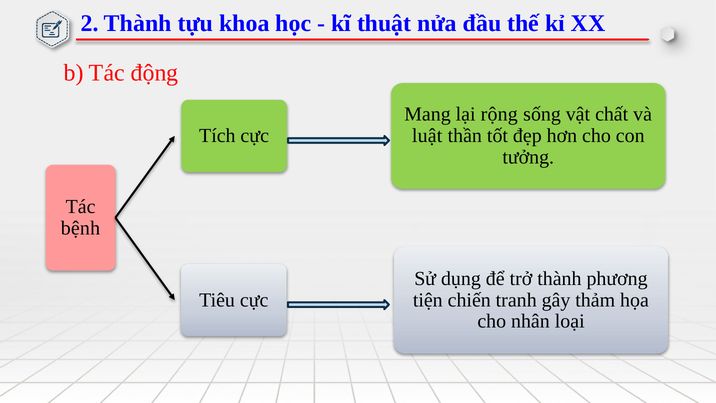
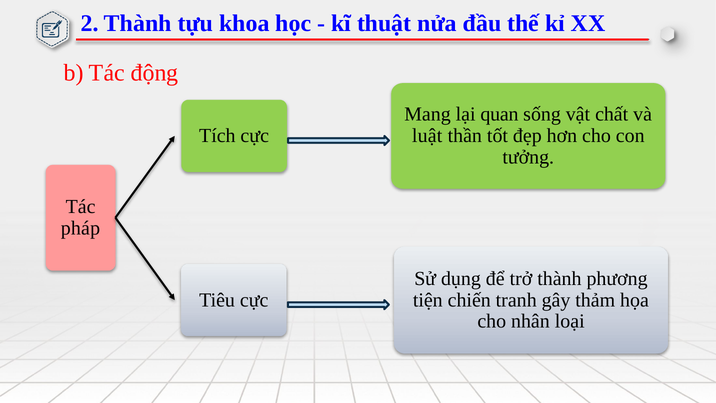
rộng: rộng -> quan (499, 114)
bệnh: bệnh -> pháp (80, 228)
